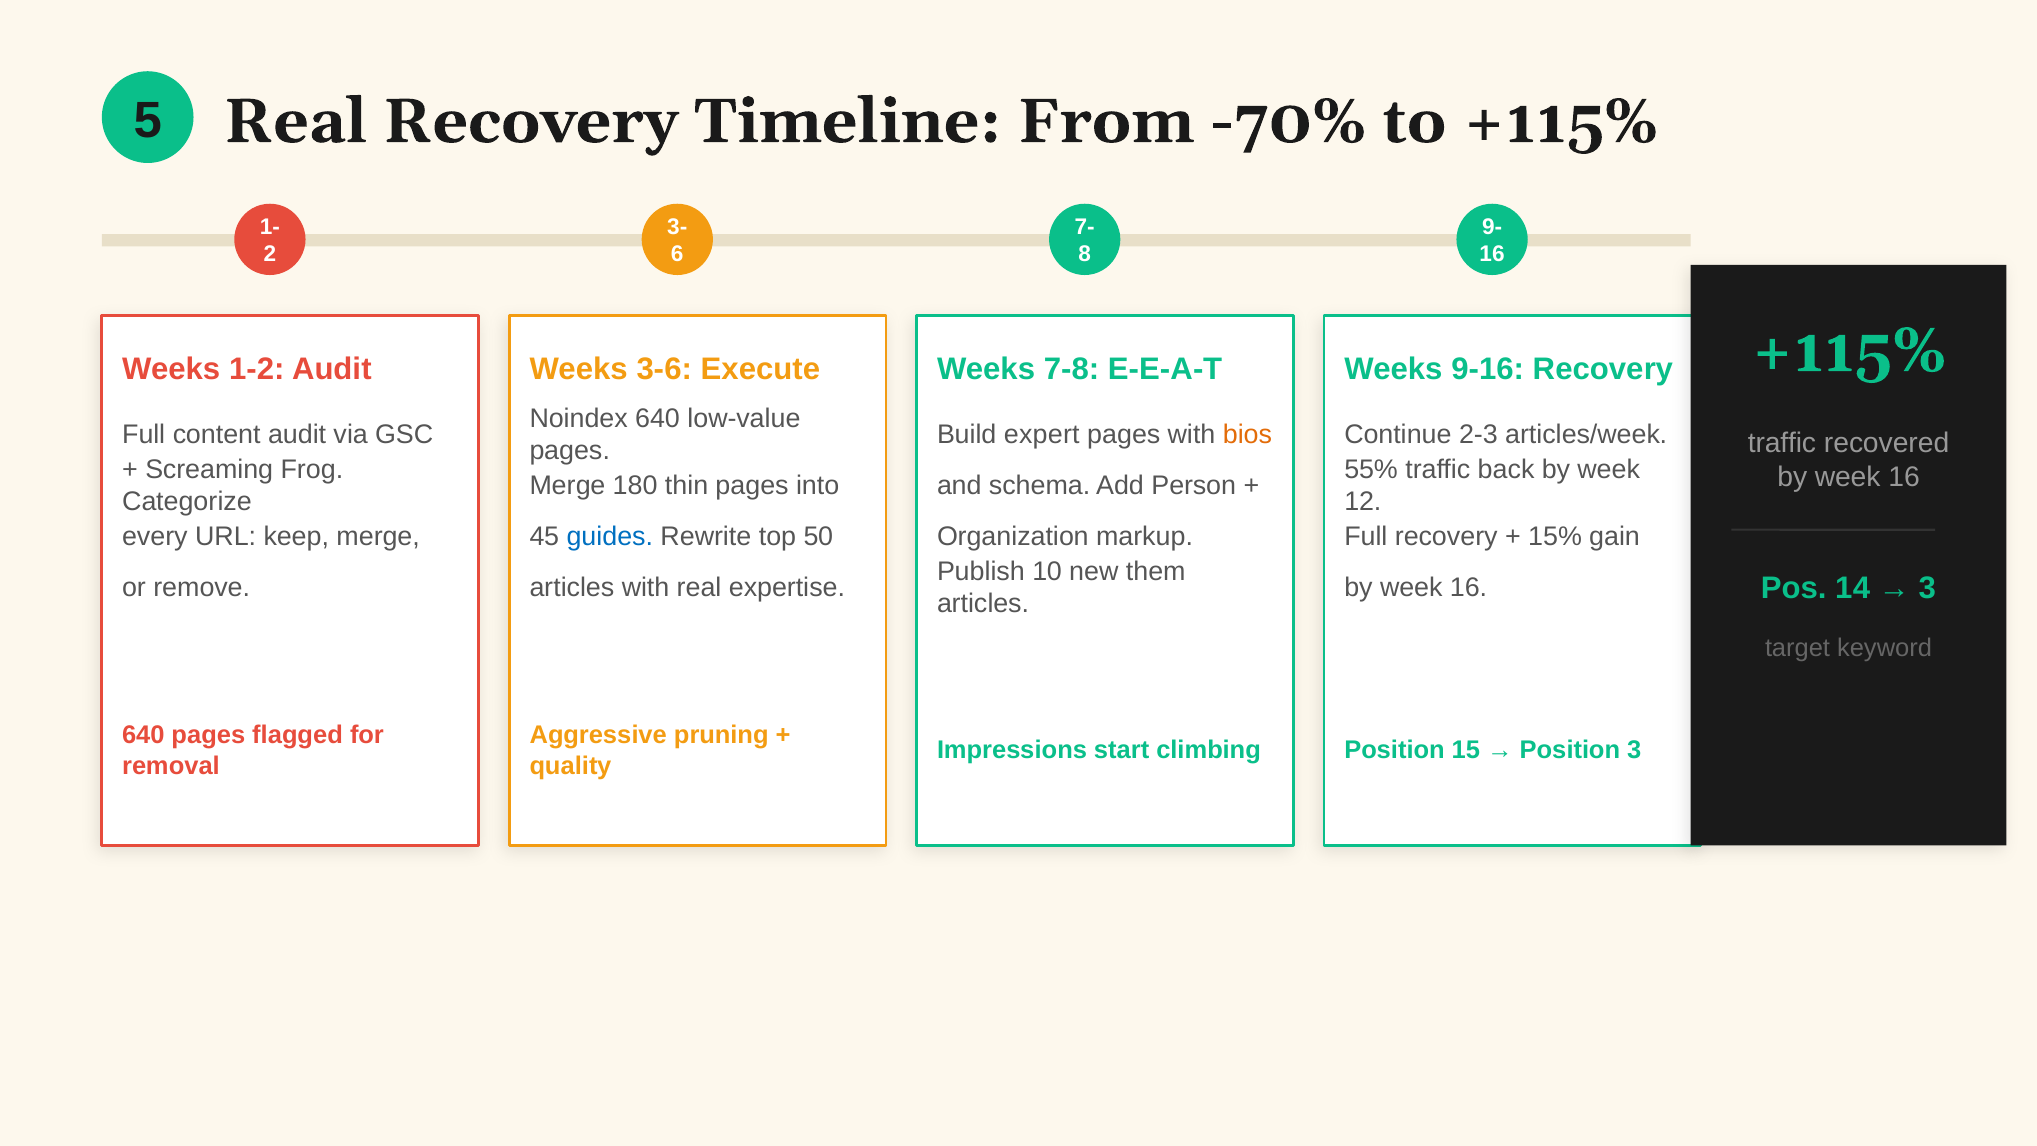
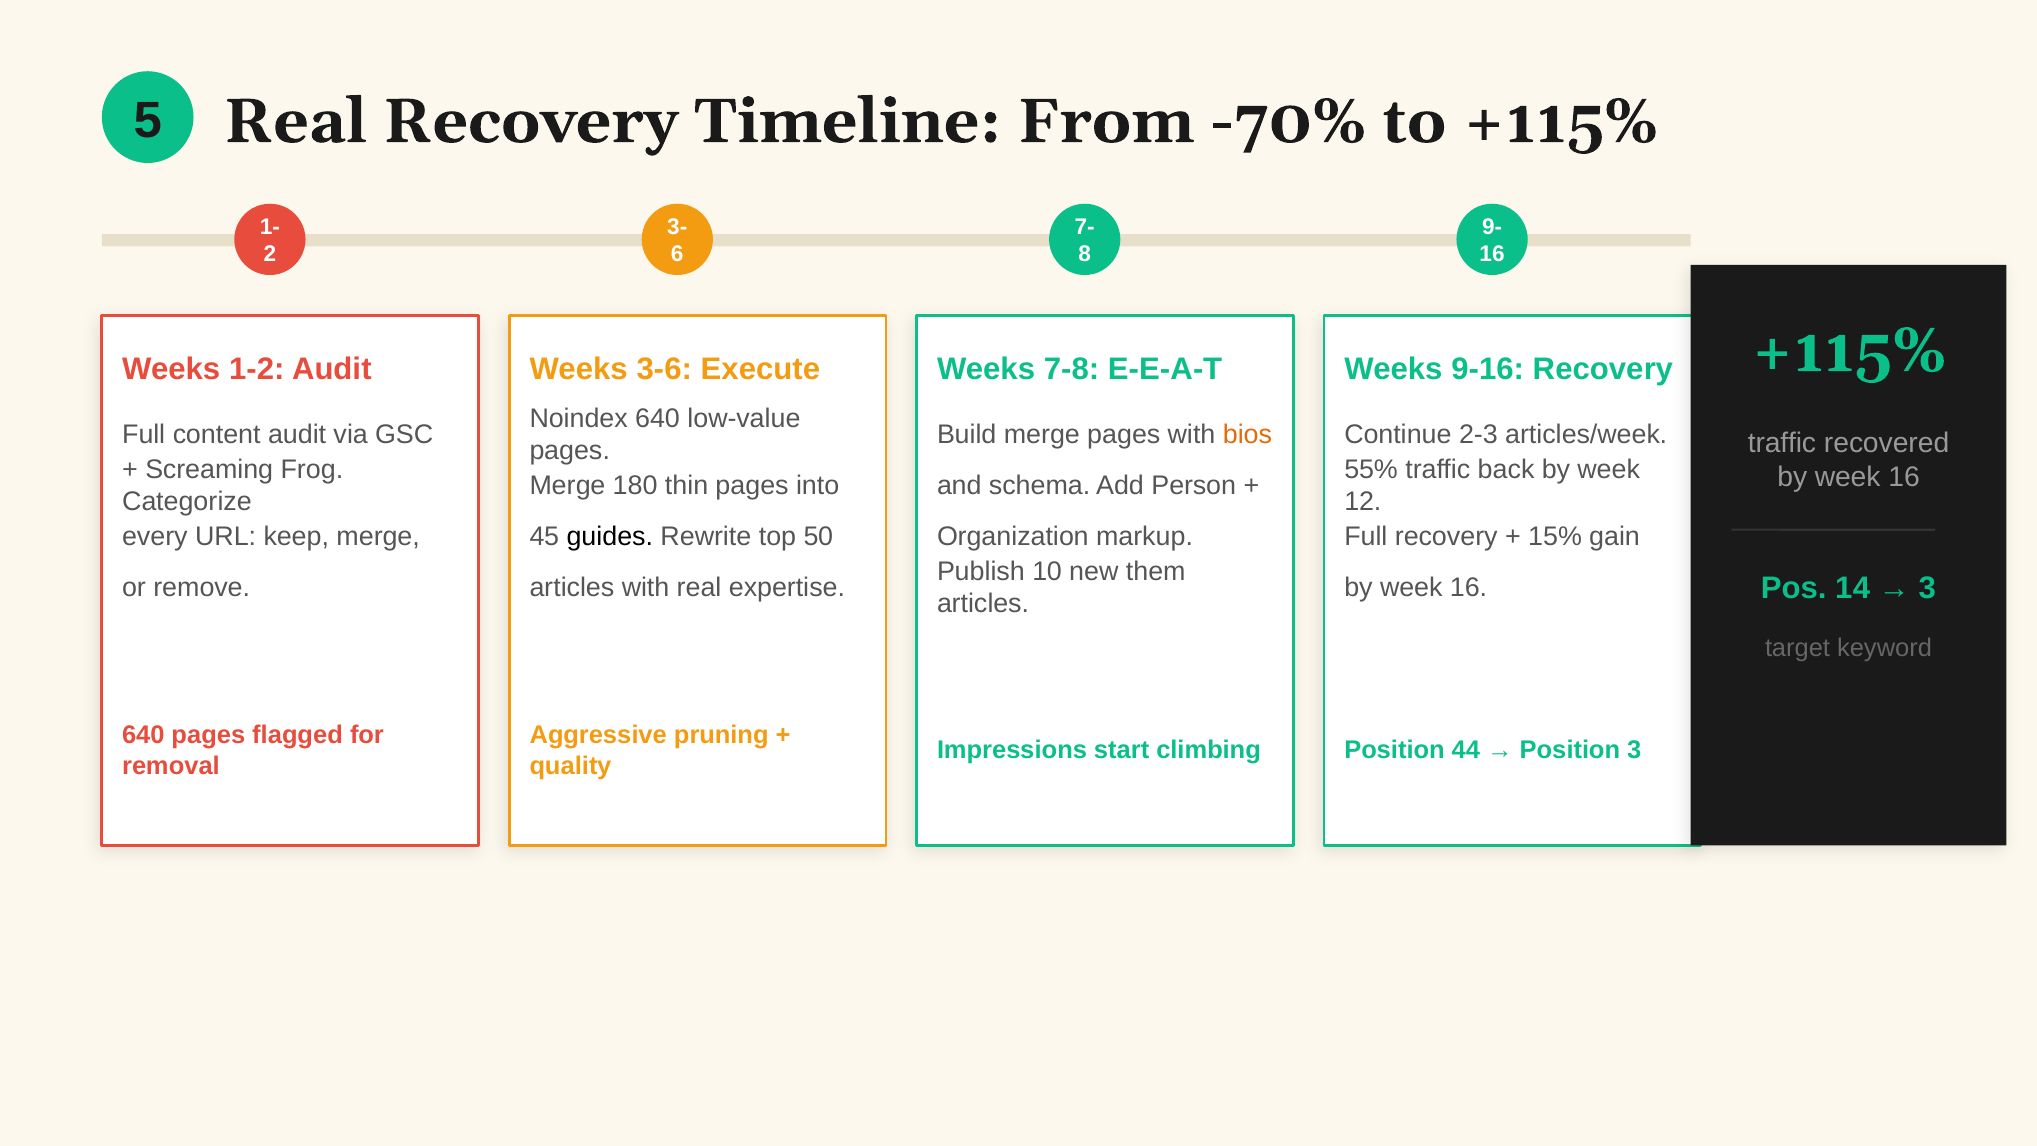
Build expert: expert -> merge (1042, 435)
guides colour: blue -> black (610, 537)
15: 15 -> 44 (1466, 750)
